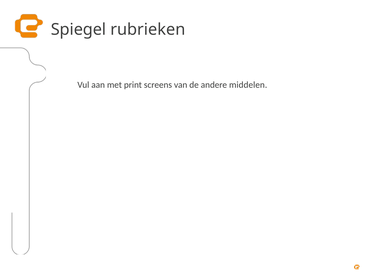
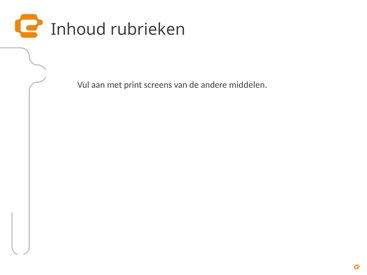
Spiegel: Spiegel -> Inhoud (78, 29)
